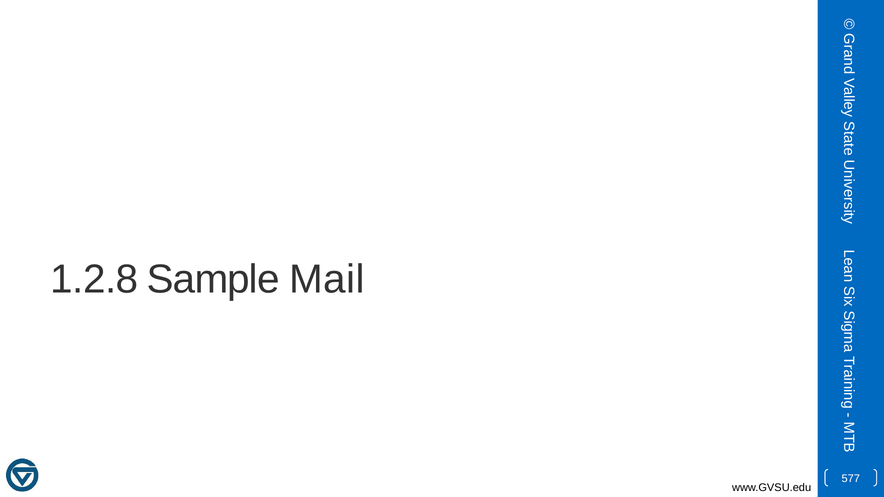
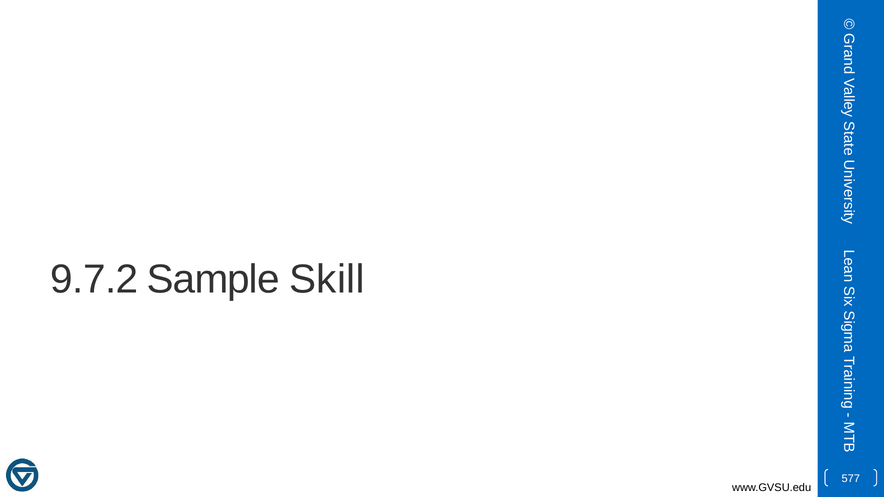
1.2.8: 1.2.8 -> 9.7.2 (94, 279)
Mail: Mail -> Skill (327, 279)
